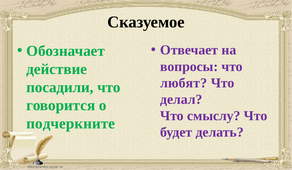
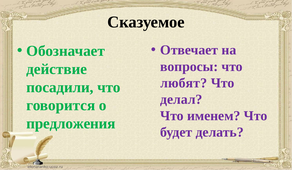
смыслу: смыслу -> именем (214, 116)
подчеркните: подчеркните -> предложения (71, 124)
